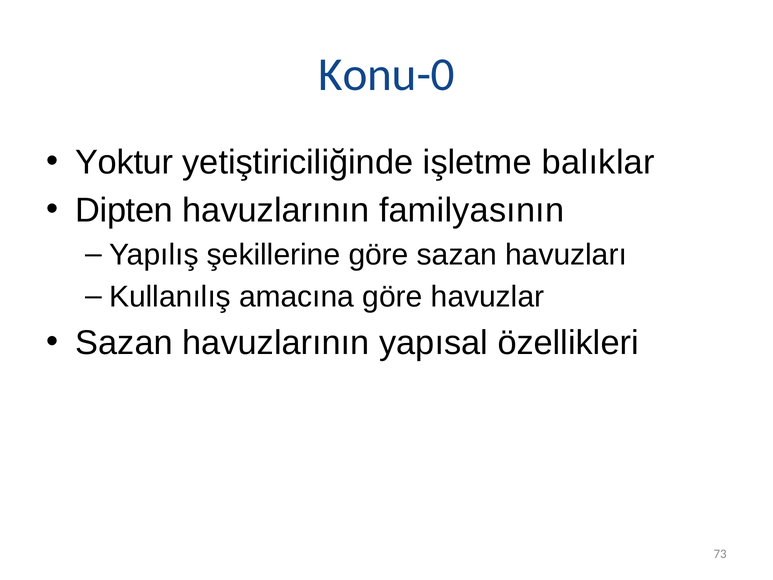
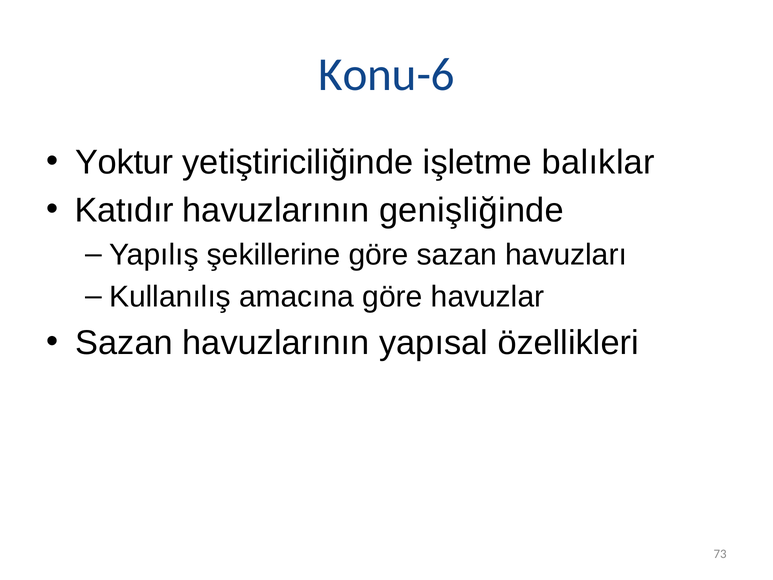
Konu-0: Konu-0 -> Konu-6 (386, 75)
Dipten: Dipten -> Katıdır (124, 210)
familyasının: familyasının -> genişliğinde (472, 210)
